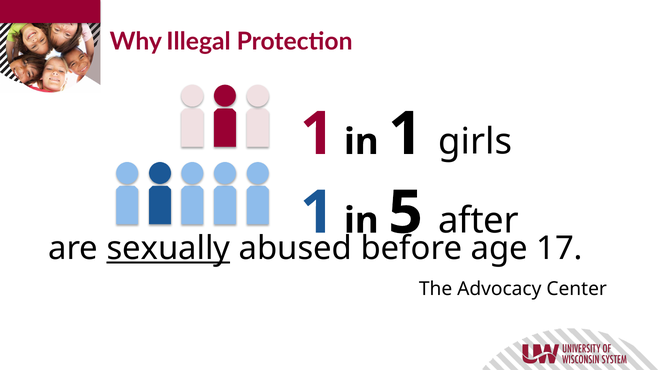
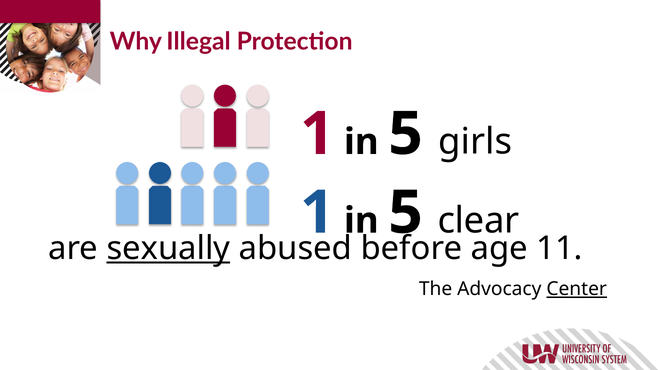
1: 1 -> 5 (405, 134)
after: after -> clear (478, 221)
17: 17 -> 11 (560, 249)
Center underline: none -> present (577, 289)
